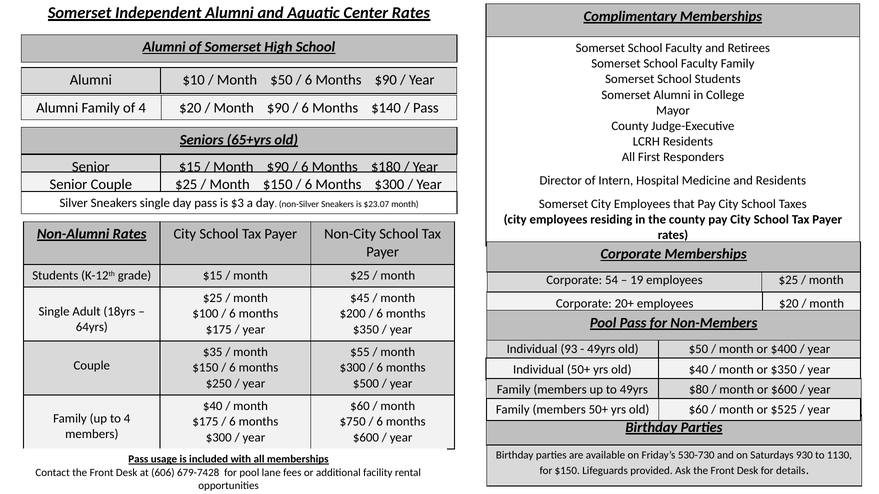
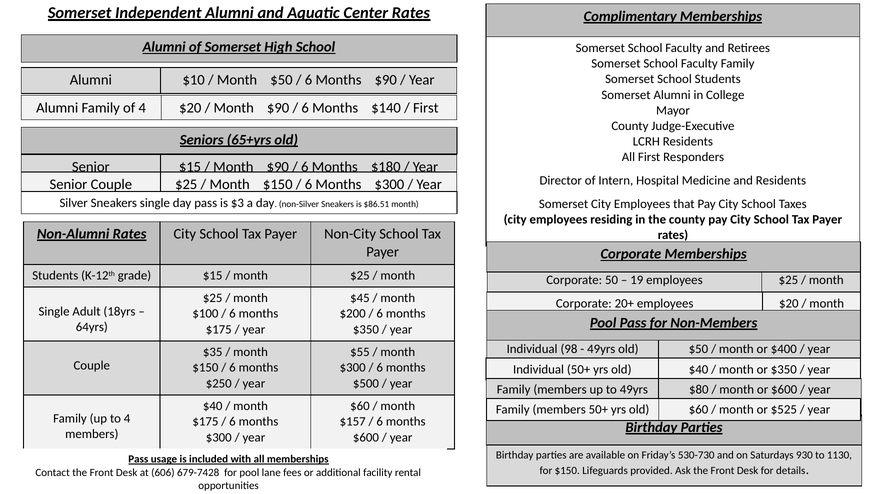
Pass: Pass -> First (426, 108)
$23.07: $23.07 -> $86.51 (376, 204)
54: 54 -> 50 (612, 280)
93: 93 -> 98 (569, 349)
$750: $750 -> $157 (353, 422)
